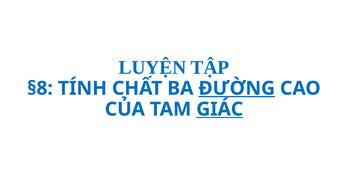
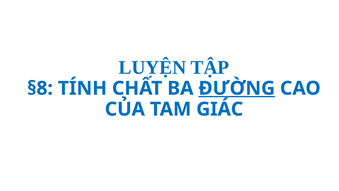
GIÁC underline: present -> none (220, 109)
